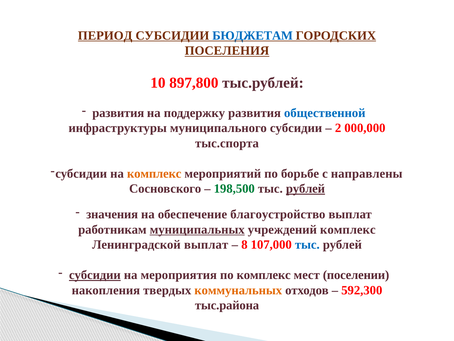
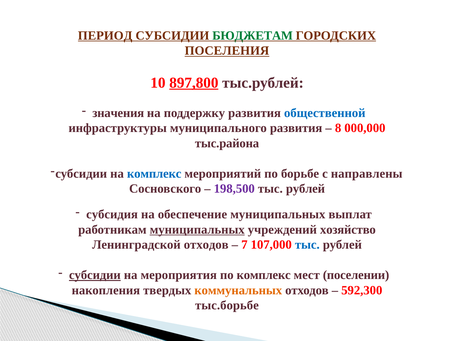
БЮДЖЕТАМ colour: blue -> green (253, 36)
897,800 underline: none -> present (194, 83)
развития: развития -> значения (118, 113)
муниципального субсидии: субсидии -> развития (296, 128)
2: 2 -> 8 (338, 128)
тыс.спорта: тыс.спорта -> тыс.района (227, 143)
комплекс colour: orange -> blue (154, 173)
198,500 colour: green -> purple (234, 188)
рублей underline: present -> none (305, 188)
значения: значения -> субсидия (112, 214)
обеспечение благоустройство: благоустройство -> муниципальных (278, 214)
учреждений комплекс: комплекс -> хозяйство (348, 229)
Ленинградской выплат: выплат -> отходов (206, 244)
8: 8 -> 7 (244, 244)
тыс.района: тыс.района -> тыс.борьбе (227, 305)
